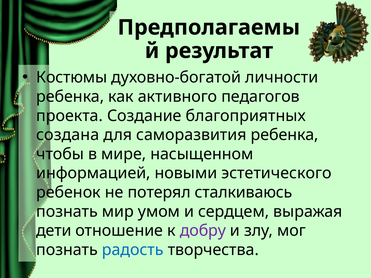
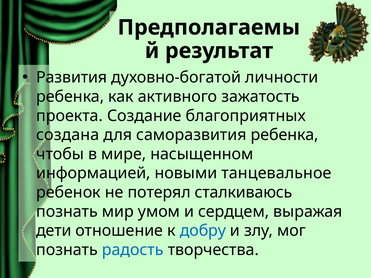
Костюмы: Костюмы -> Развития (72, 77)
педагогов: педагогов -> зажатость (260, 97)
эстетического: эстетического -> танцевальное (276, 173)
добру colour: purple -> blue (203, 231)
